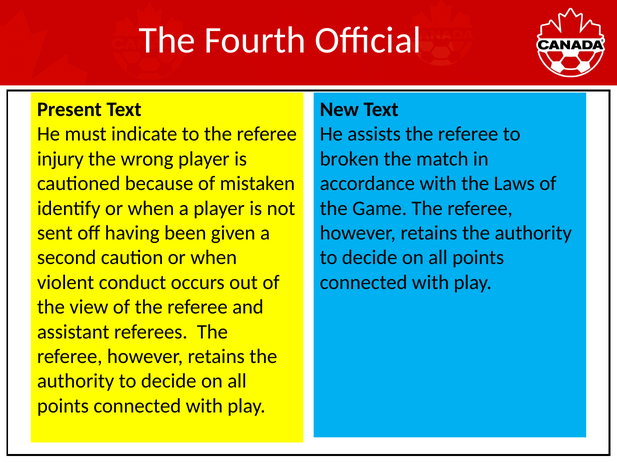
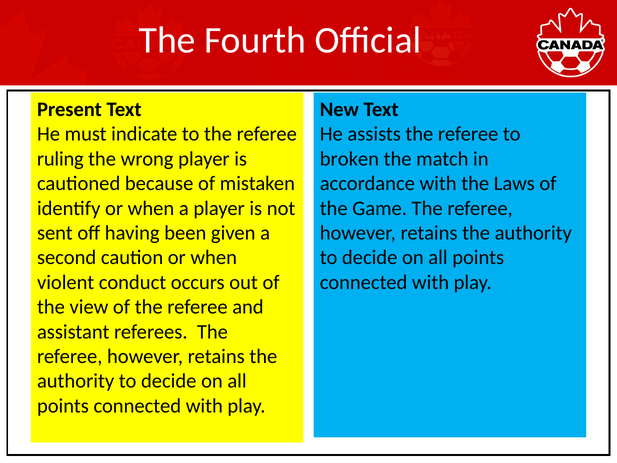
injury: injury -> ruling (60, 159)
